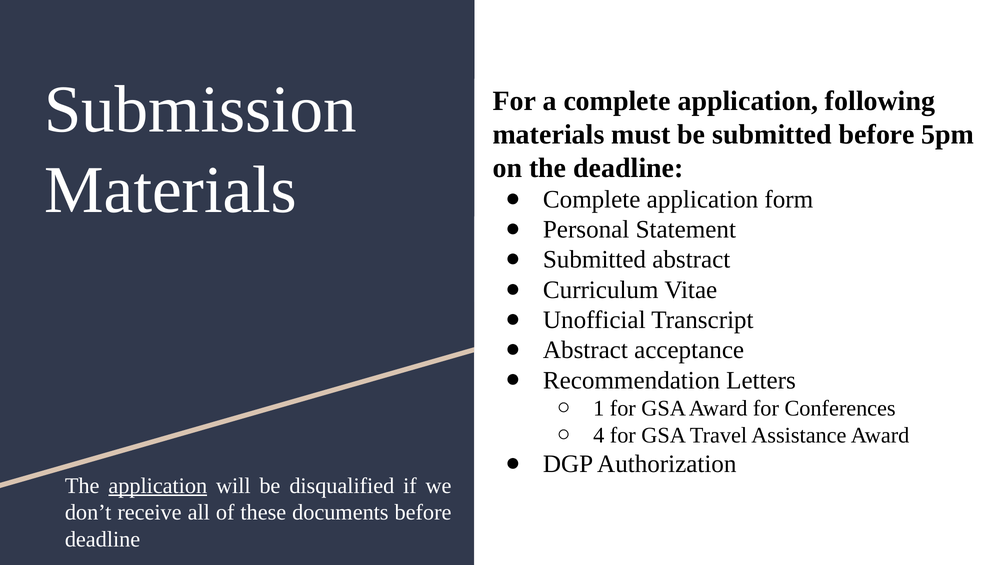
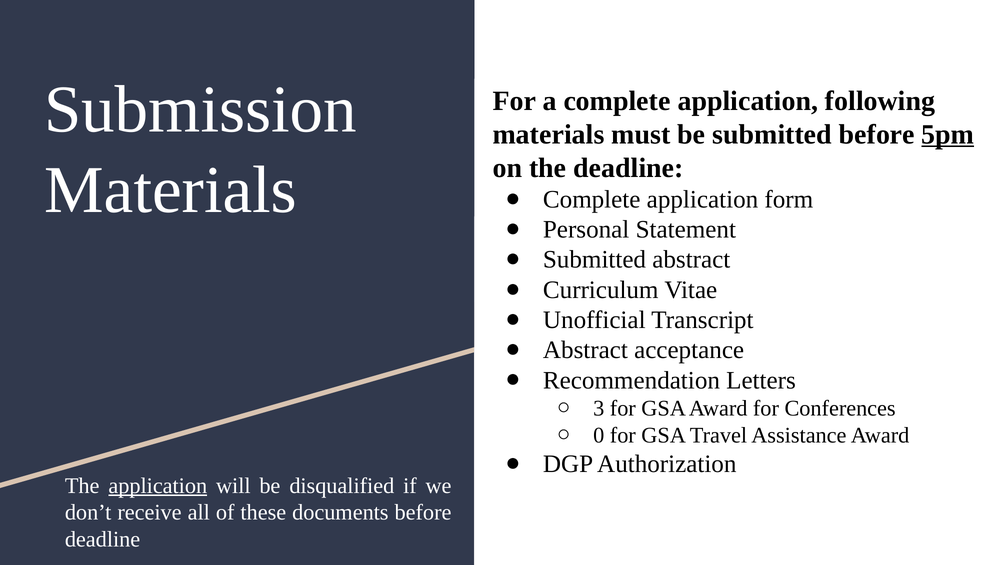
5pm underline: none -> present (948, 134)
1: 1 -> 3 (599, 409)
4: 4 -> 0 (599, 436)
